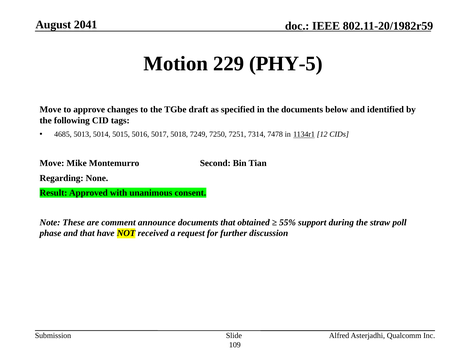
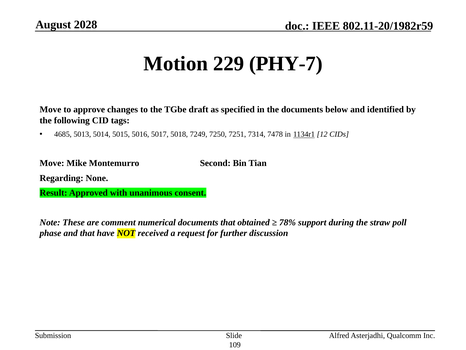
2041: 2041 -> 2028 (86, 25)
PHY-5: PHY-5 -> PHY-7 (286, 64)
announce: announce -> numerical (157, 222)
55%: 55% -> 78% (288, 222)
